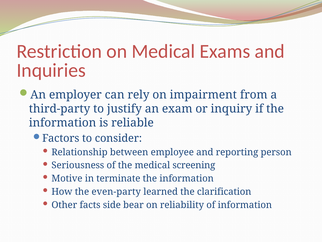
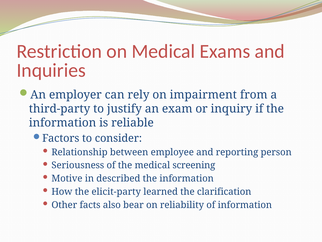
terminate: terminate -> described (118, 178)
even-party: even-party -> elicit-party (116, 191)
side: side -> also (112, 204)
